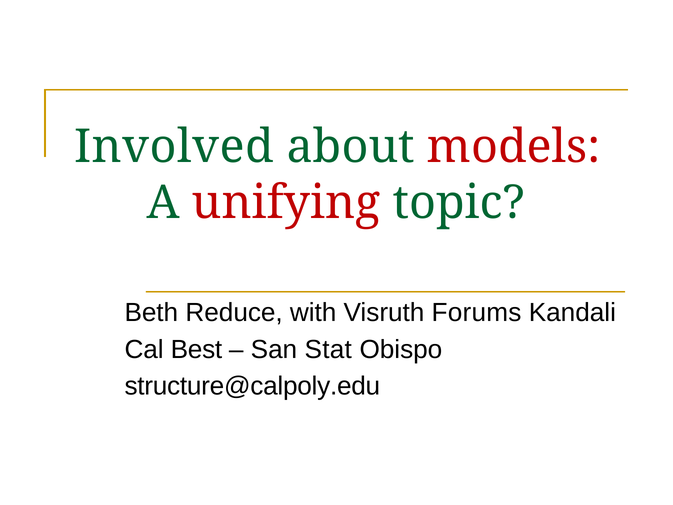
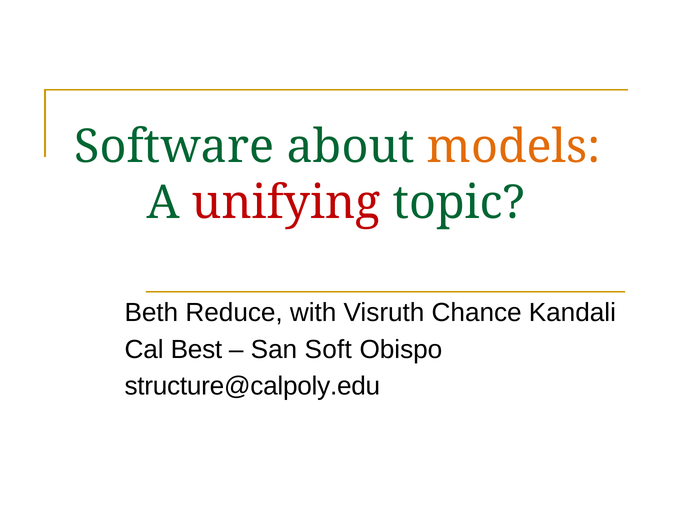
Involved: Involved -> Software (174, 147)
models colour: red -> orange (514, 147)
Forums: Forums -> Chance (477, 313)
Stat: Stat -> Soft (328, 349)
